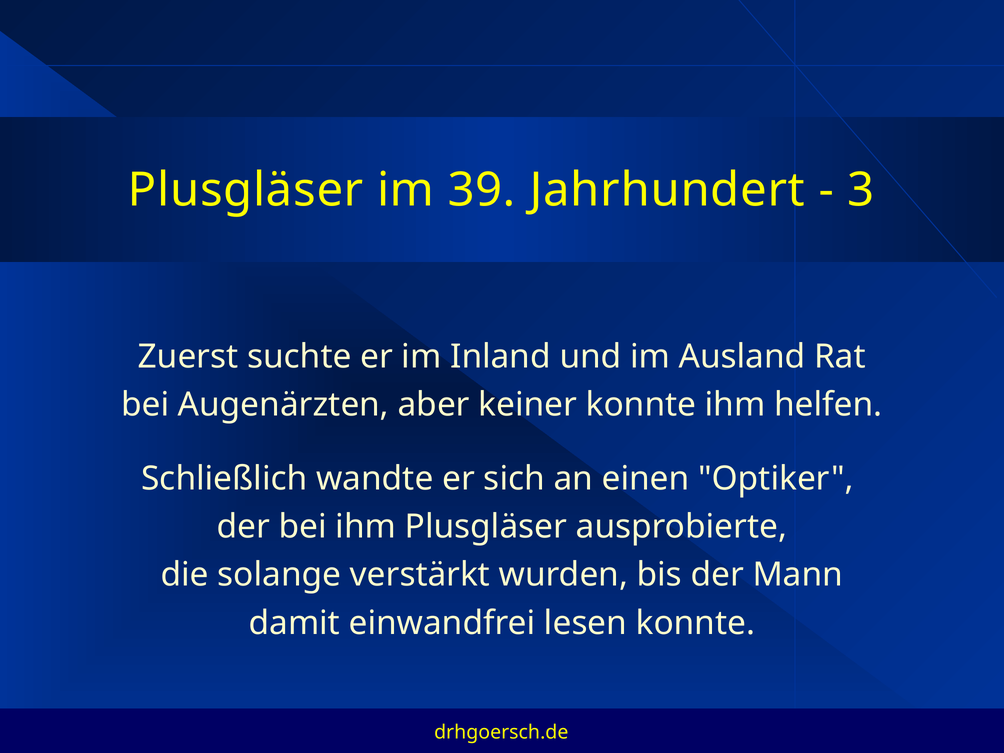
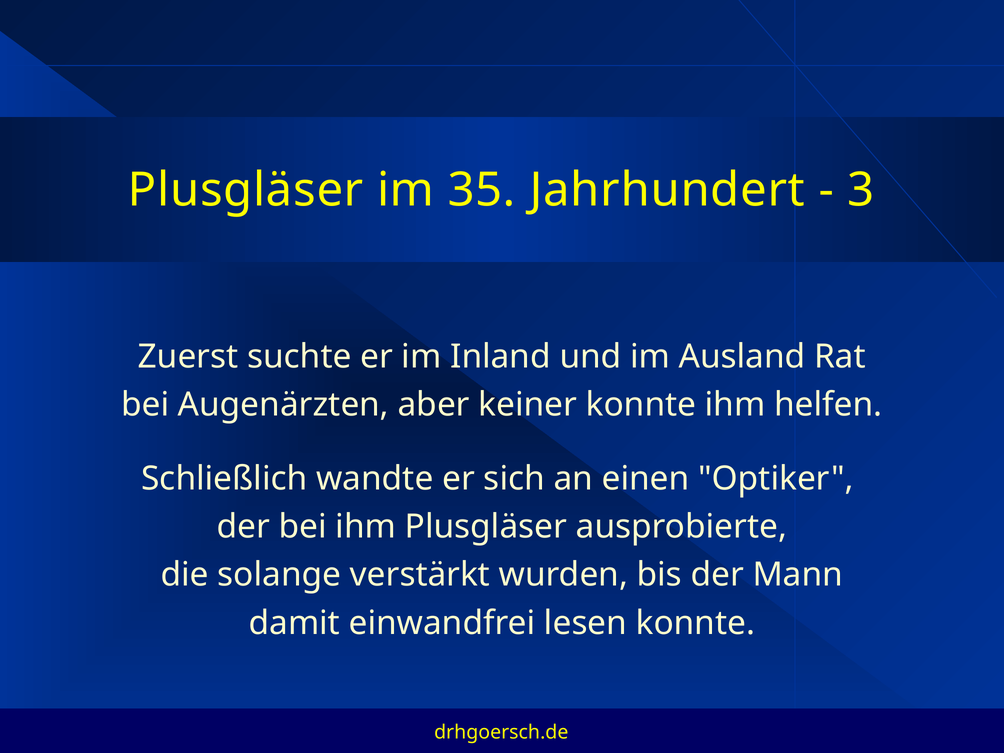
39: 39 -> 35 (482, 190)
